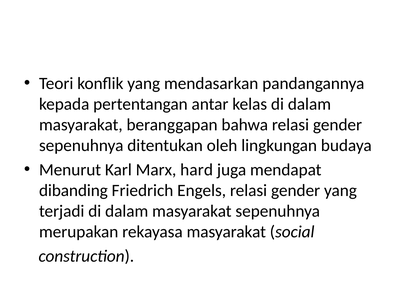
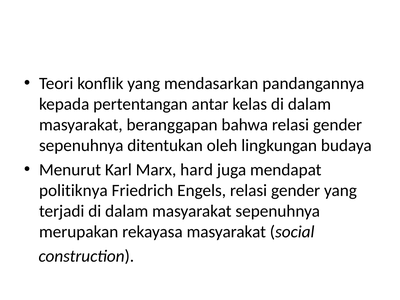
dibanding: dibanding -> politiknya (73, 190)
